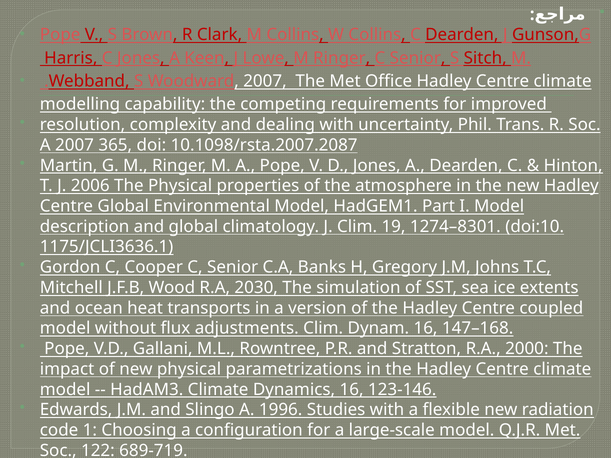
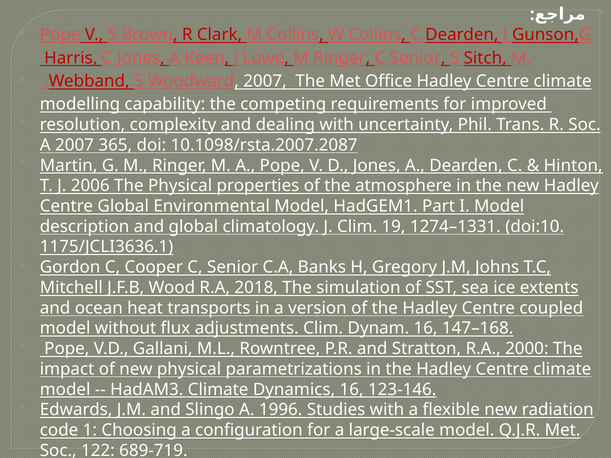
1274–8301: 1274–8301 -> 1274–1331 (455, 227)
2030: 2030 -> 2018 (256, 288)
